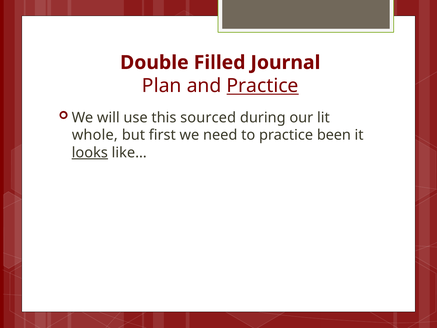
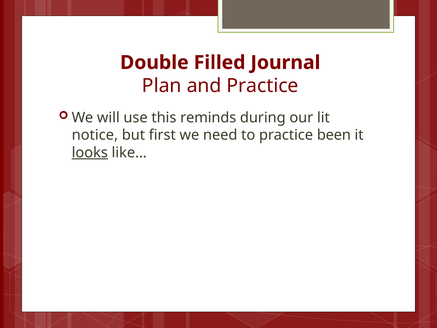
Practice underline: present -> none (263, 86)
sourced: sourced -> reminds (208, 118)
whole: whole -> notice (95, 135)
